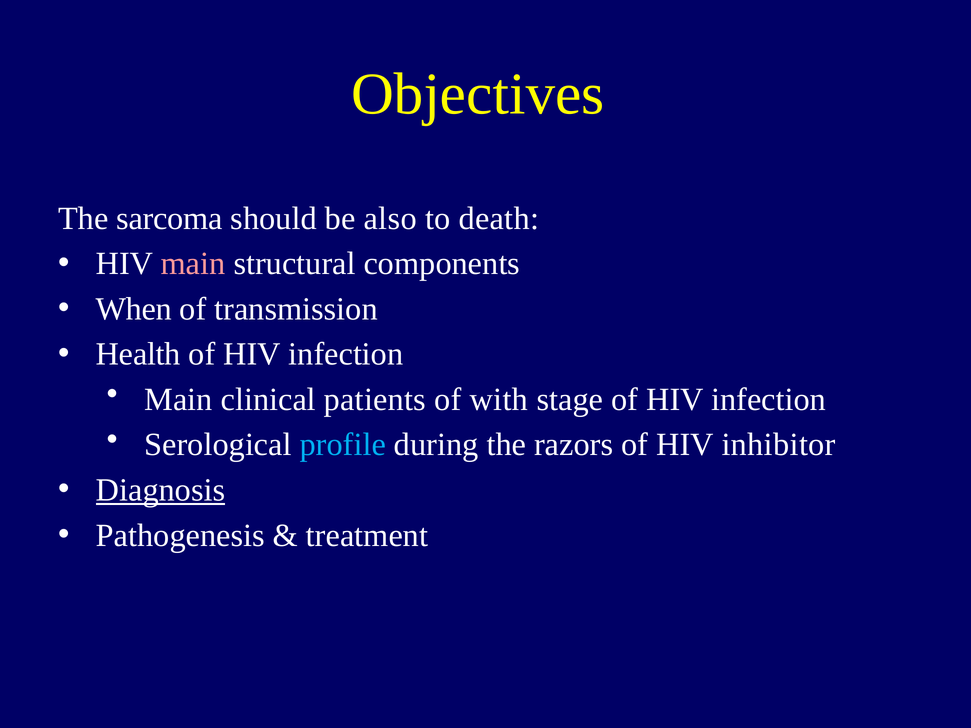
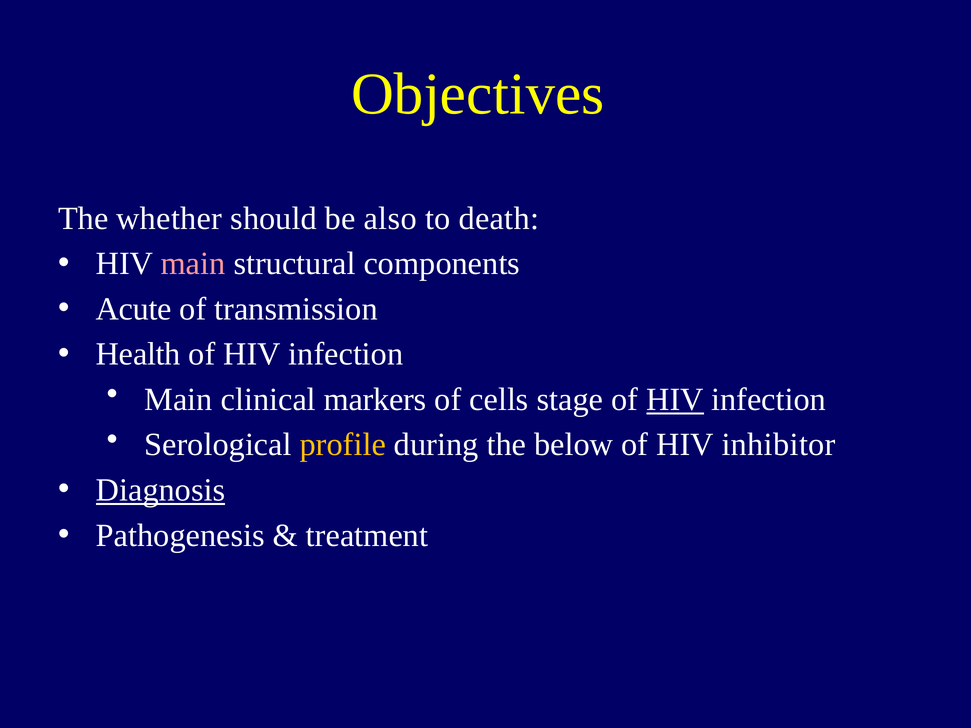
sarcoma: sarcoma -> whether (169, 218)
When: When -> Acute (134, 309)
patients: patients -> markers (375, 400)
with: with -> cells (499, 400)
HIV underline: none -> present (675, 400)
profile colour: light blue -> yellow (343, 445)
razors: razors -> below (574, 445)
